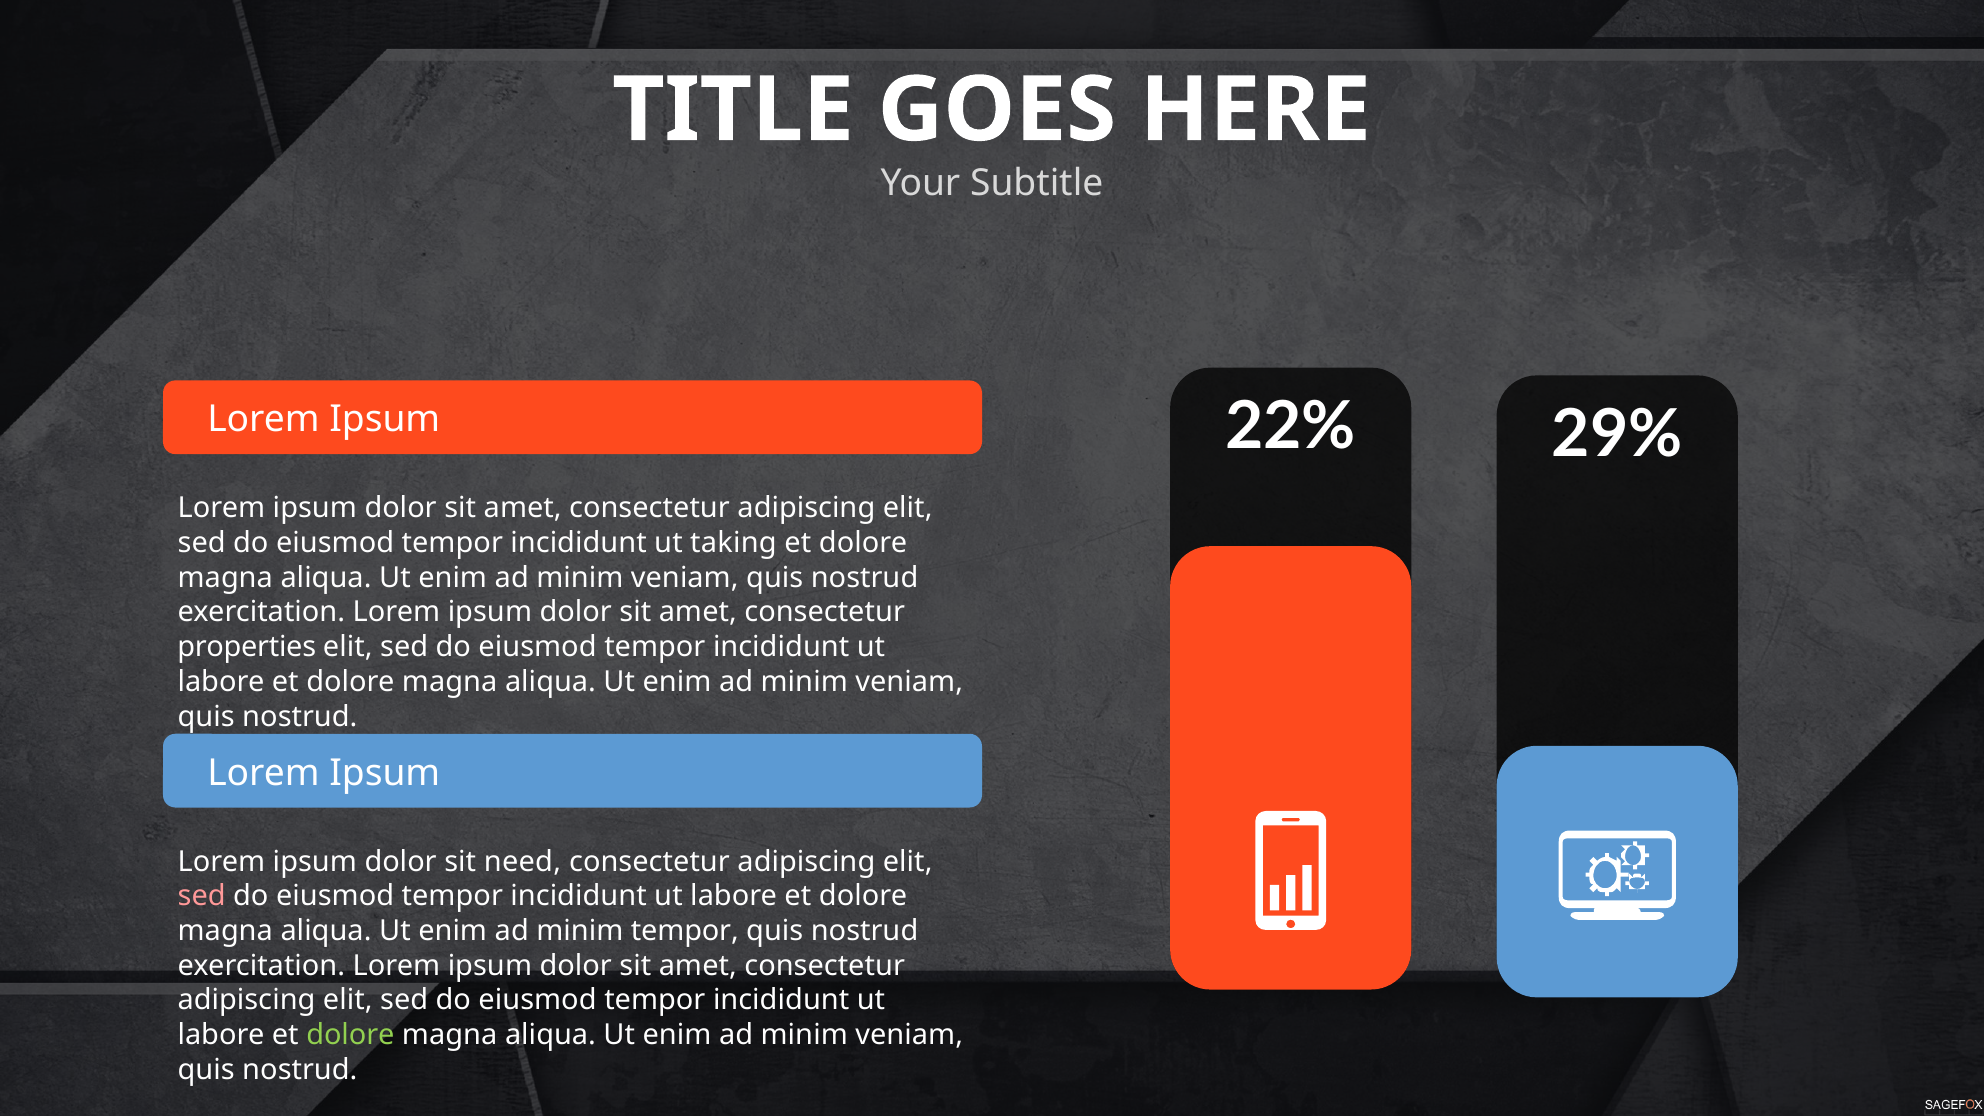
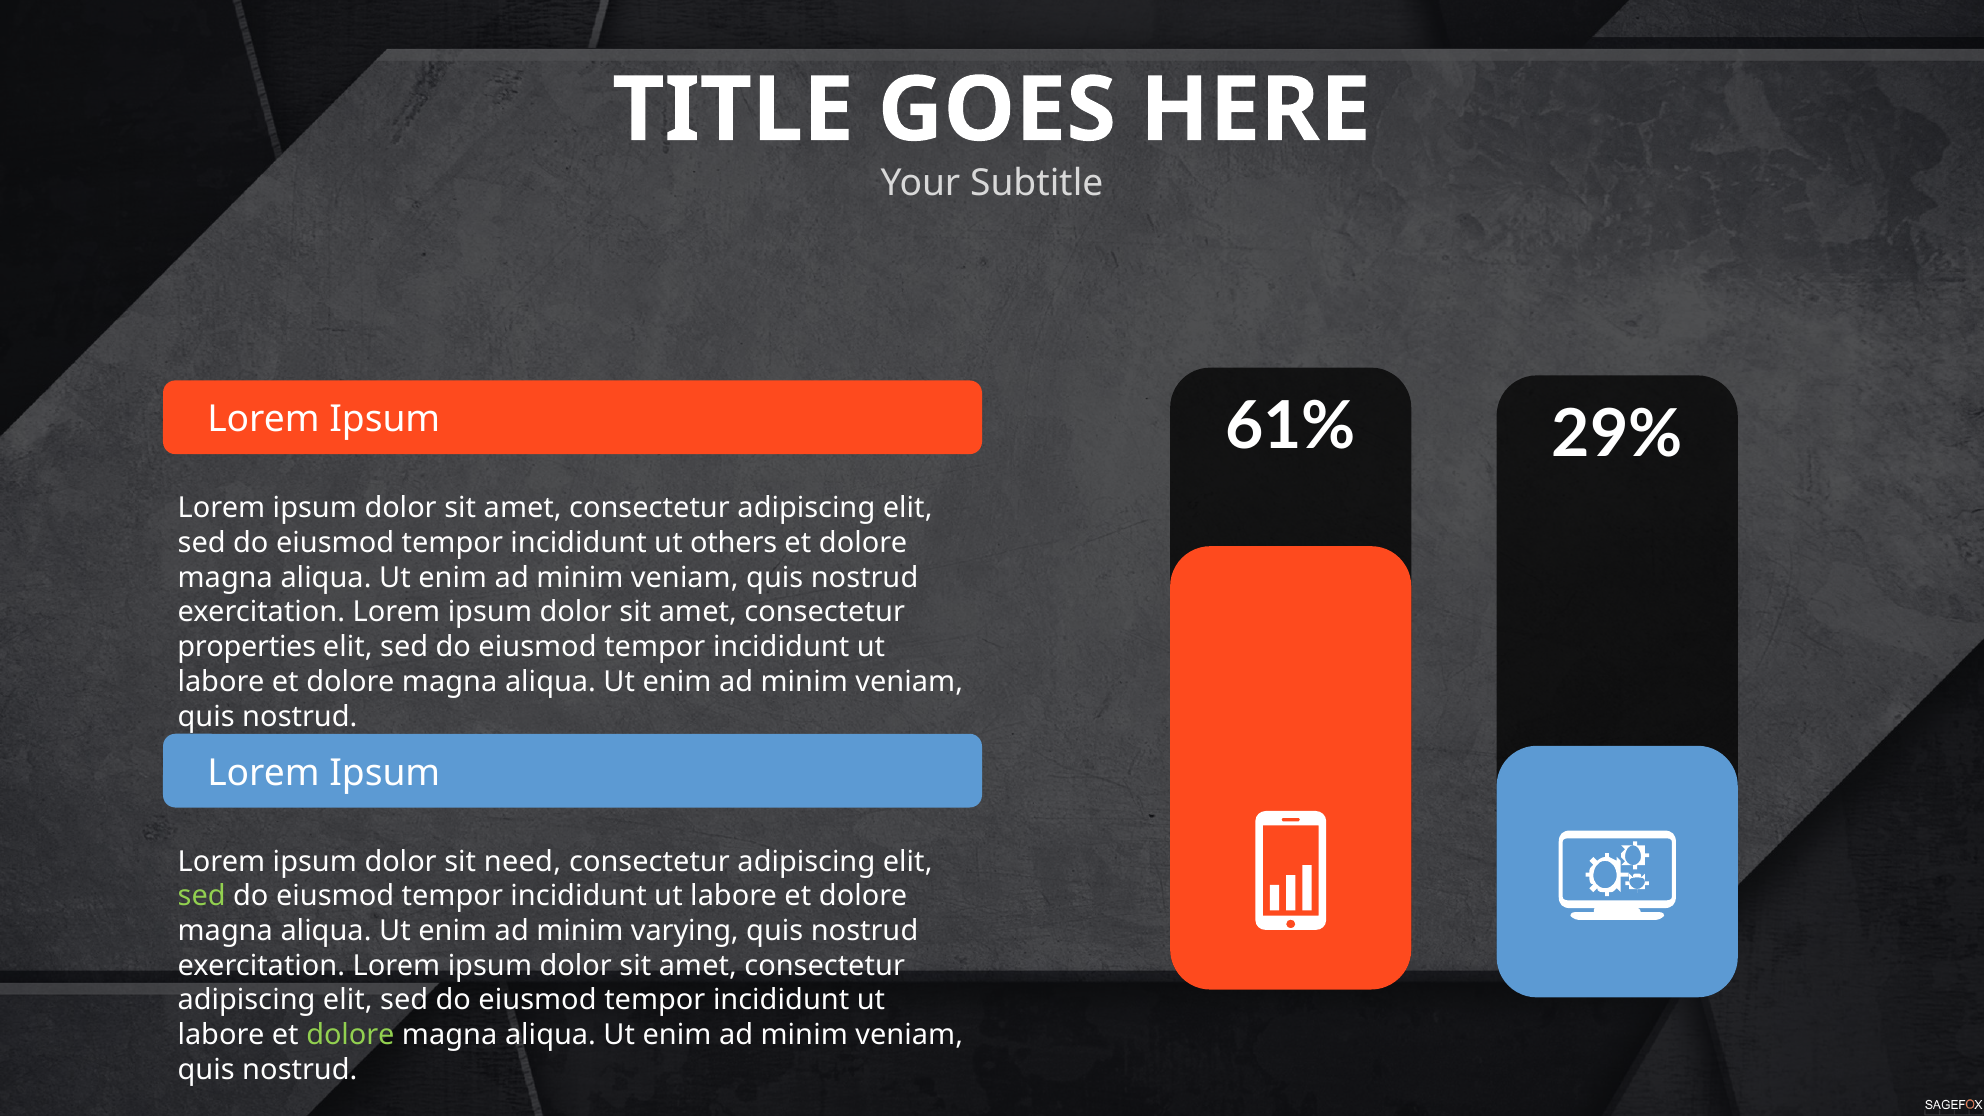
22%: 22% -> 61% (1291, 427)
taking: taking -> others (734, 543)
sed colour: pink -> light green (202, 896)
minim tempor: tempor -> varying (685, 931)
